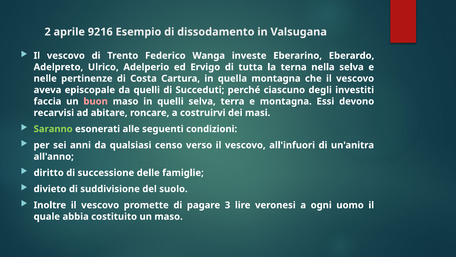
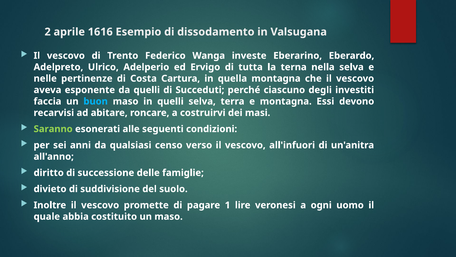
9216: 9216 -> 1616 (100, 32)
episcopale: episcopale -> esponente (90, 90)
buon colour: pink -> light blue (96, 101)
3: 3 -> 1 (228, 205)
